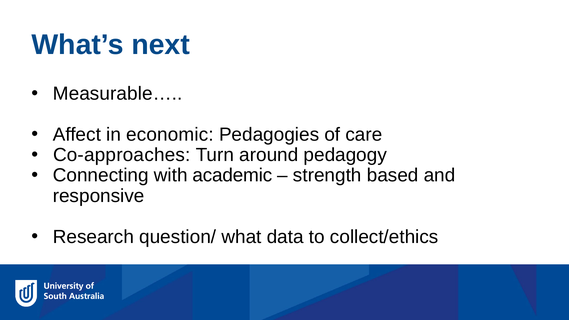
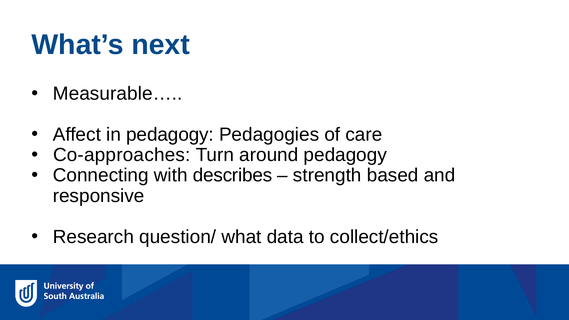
in economic: economic -> pedagogy (170, 134)
academic: academic -> describes (233, 175)
